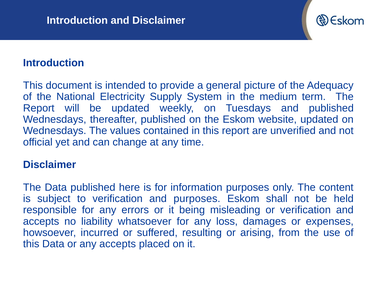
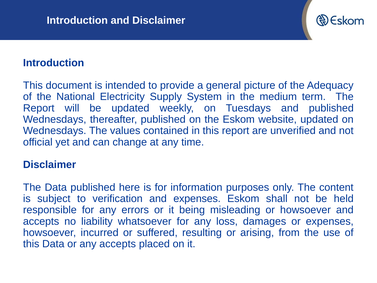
and purposes: purposes -> expenses (197, 198)
or verification: verification -> howsoever (305, 210)
